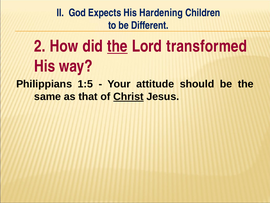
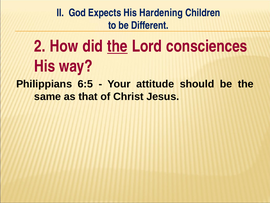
transformed: transformed -> consciences (207, 46)
1:5: 1:5 -> 6:5 (85, 84)
Christ underline: present -> none (128, 96)
